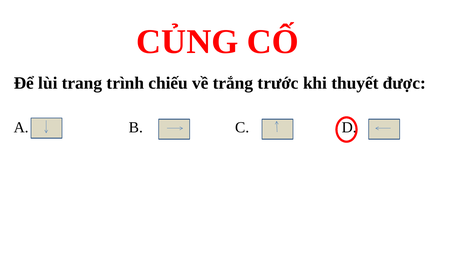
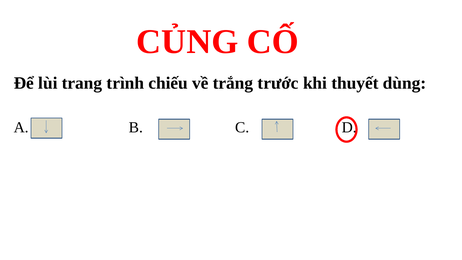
được: được -> dùng (404, 83)
